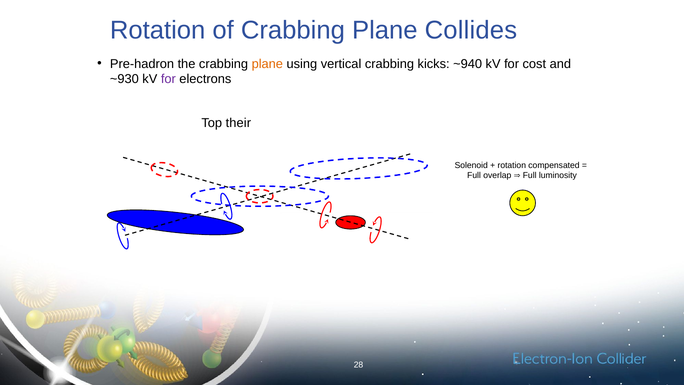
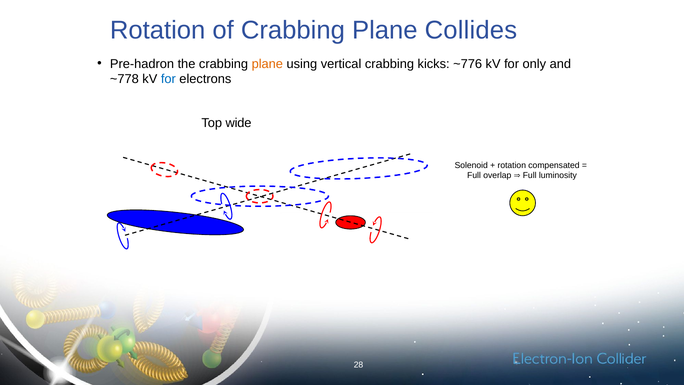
~940: ~940 -> ~776 (468, 64)
cost: cost -> only (534, 64)
~930: ~930 -> ~778 (124, 79)
for colour: purple -> blue (168, 79)
their: their -> wide (239, 123)
